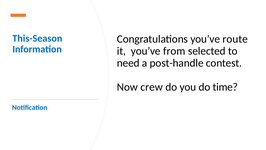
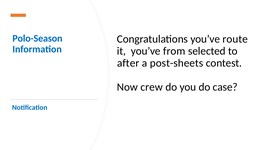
This-Season: This-Season -> Polo-Season (37, 38)
need: need -> after (128, 63)
post-handle: post-handle -> post-sheets (177, 63)
time: time -> case (225, 87)
